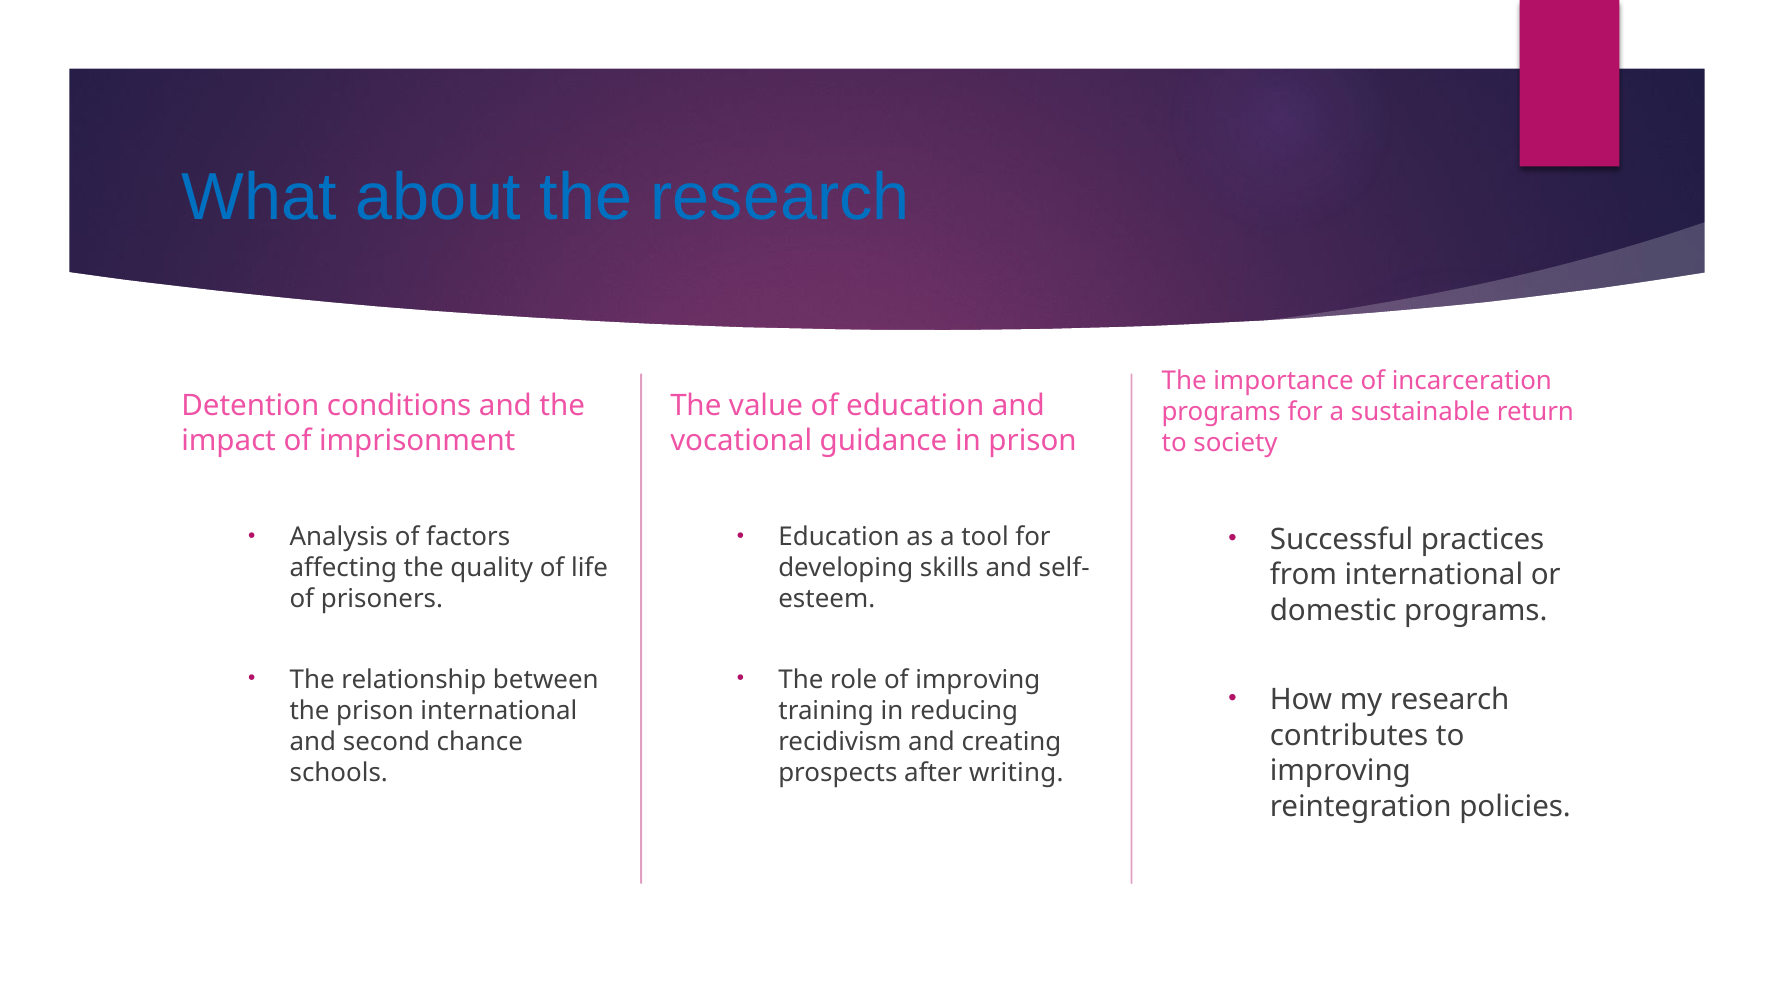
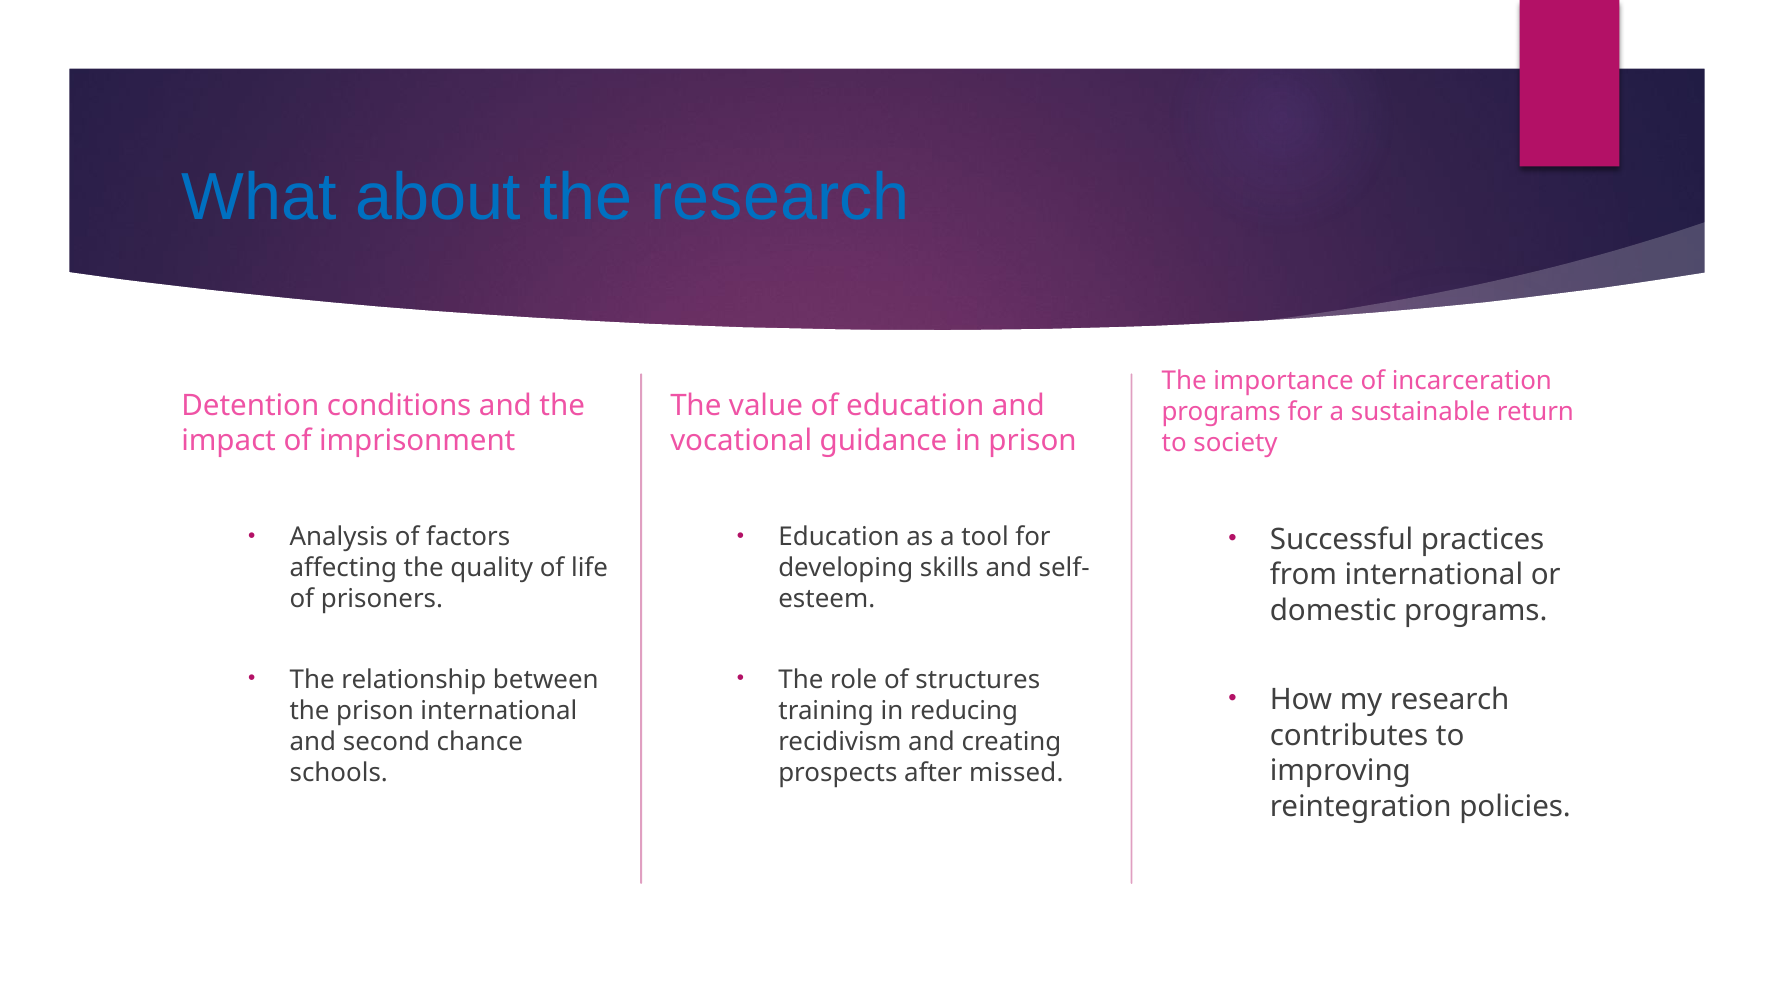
of improving: improving -> structures (978, 679)
writing: writing -> missed (1016, 773)
